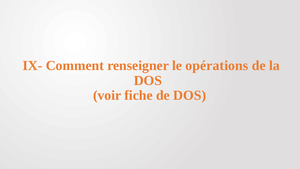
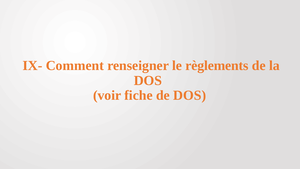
opérations: opérations -> règlements (217, 65)
